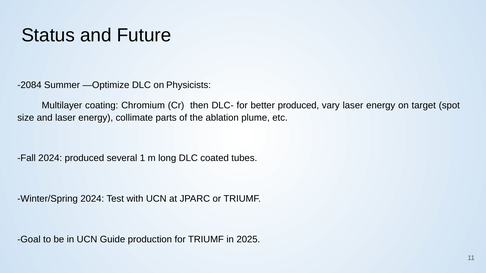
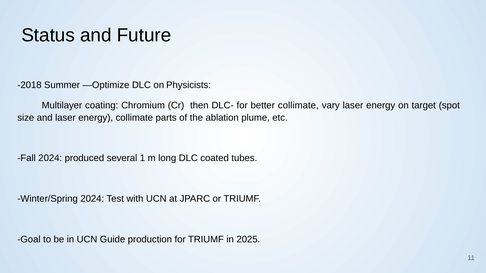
-2084: -2084 -> -2018 (29, 85)
better produced: produced -> collimate (298, 106)
